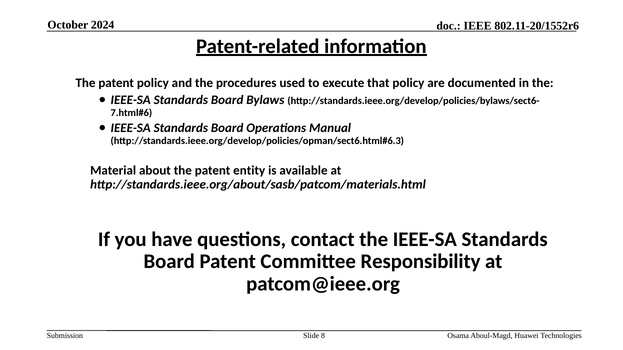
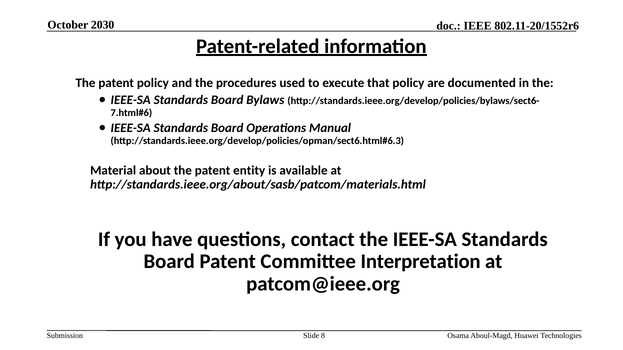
2024: 2024 -> 2030 (103, 25)
Responsibility: Responsibility -> Interpretation (421, 262)
